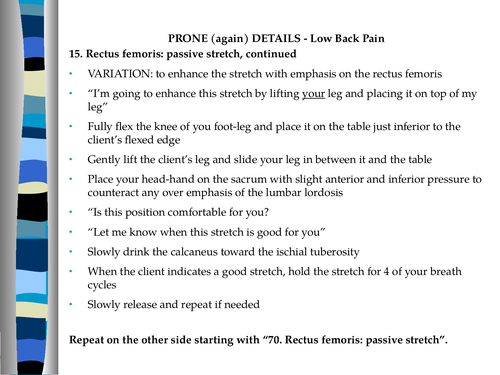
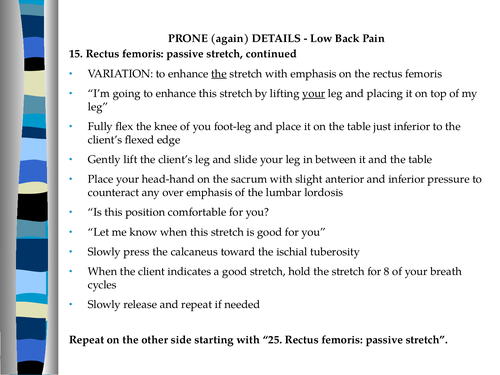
the underline: none -> present (219, 74)
drink: drink -> press (136, 252)
4: 4 -> 8 (387, 271)
70: 70 -> 25 (272, 340)
